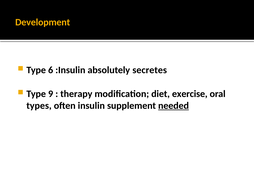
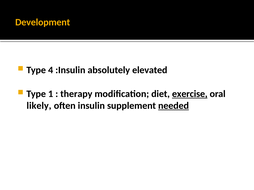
6: 6 -> 4 (51, 70)
secretes: secretes -> elevated (150, 70)
9: 9 -> 1 (51, 94)
exercise underline: none -> present (190, 94)
types: types -> likely (39, 106)
